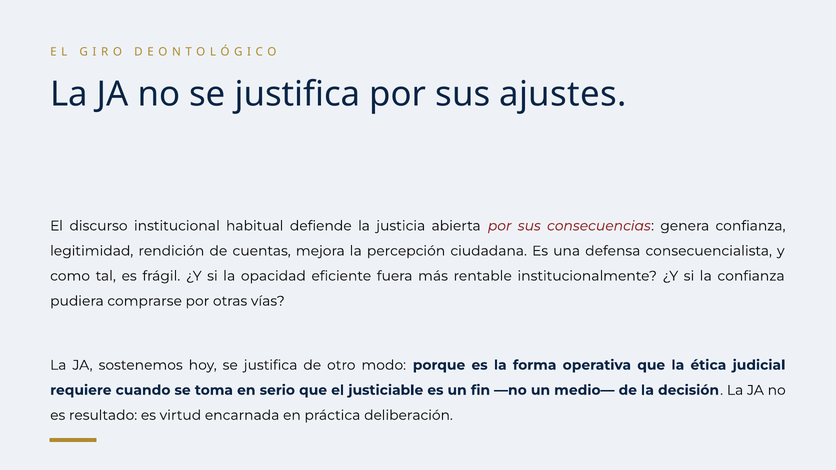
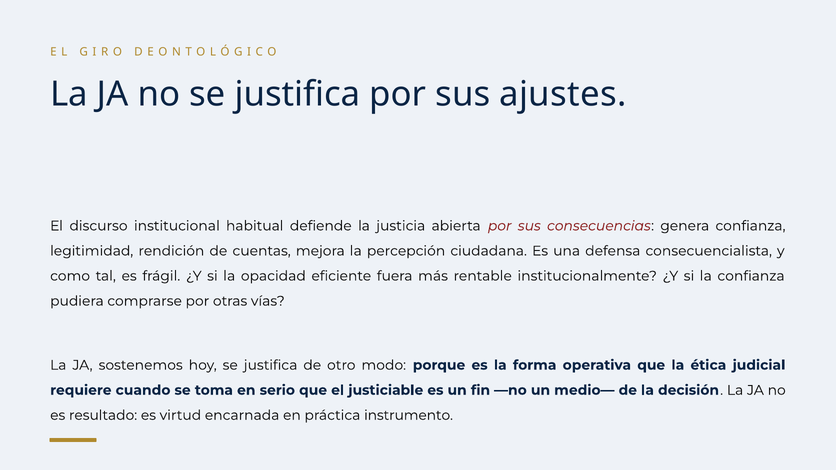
deliberación: deliberación -> instrumento (409, 415)
